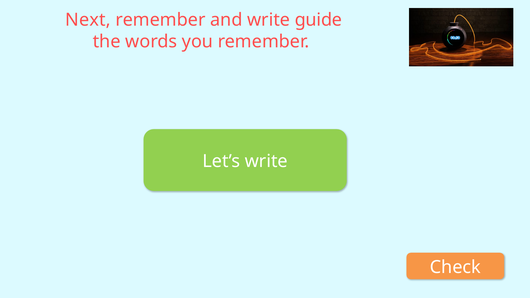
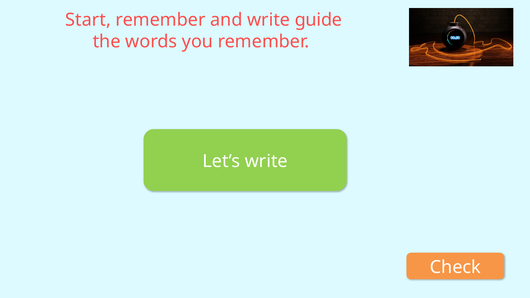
Next: Next -> Start (88, 20)
